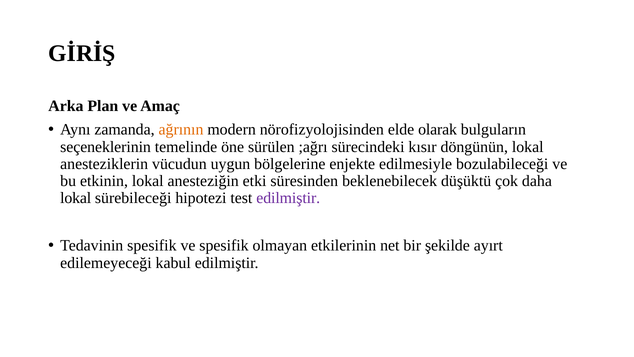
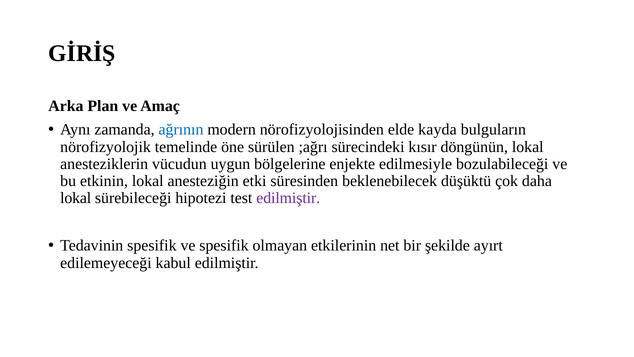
ağrının colour: orange -> blue (181, 129)
olarak: olarak -> kayda (437, 129)
seçeneklerinin: seçeneklerinin -> nörofizyolojik (106, 147)
